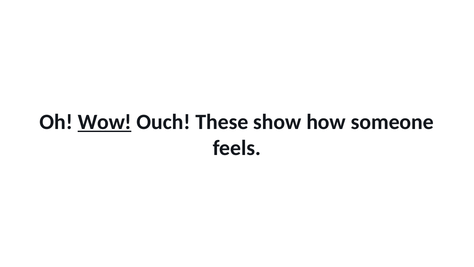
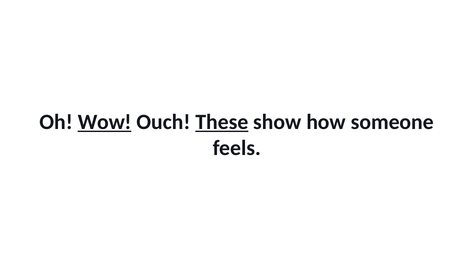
These underline: none -> present (222, 122)
